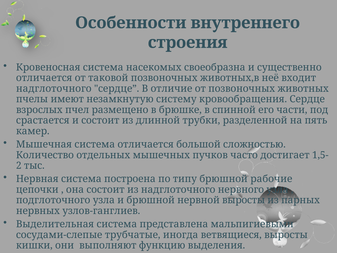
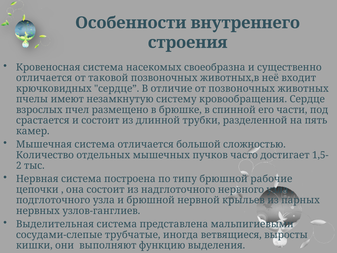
надглоточного: надглоточного -> крючковидных (54, 88)
нервной выросты: выросты -> крыльев (243, 200)
